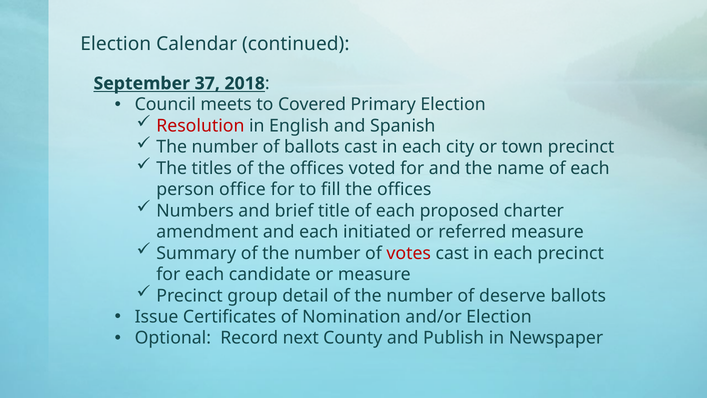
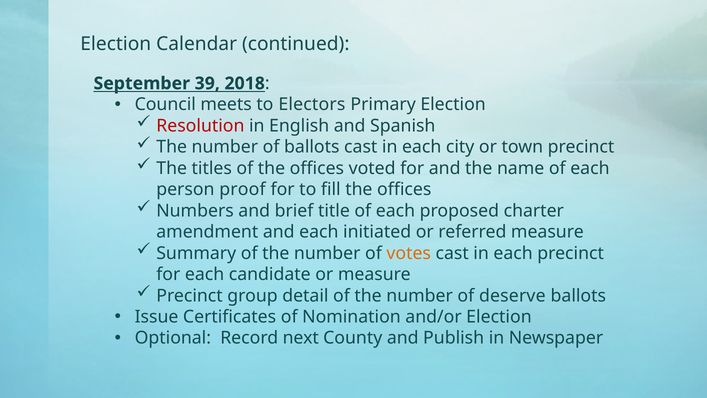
37: 37 -> 39 (207, 83)
Covered: Covered -> Electors (312, 105)
office: office -> proof (242, 189)
votes colour: red -> orange (409, 253)
